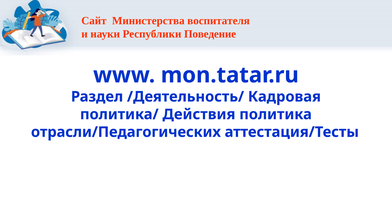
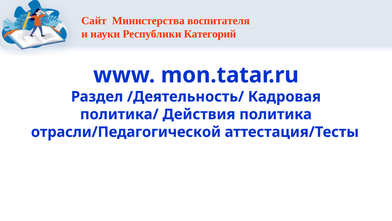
Поведение: Поведение -> Категорий (210, 34)
отрасли/Педагогических: отрасли/Педагогических -> отрасли/Педагогической (126, 132)
